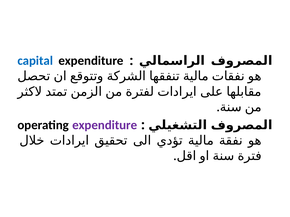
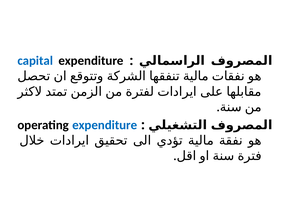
expenditure colour: purple -> blue (105, 125)
